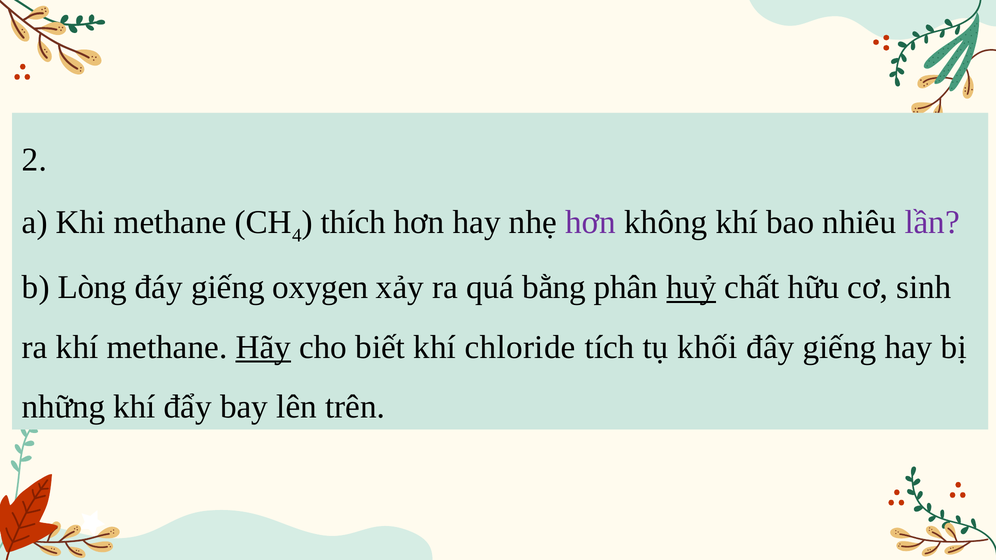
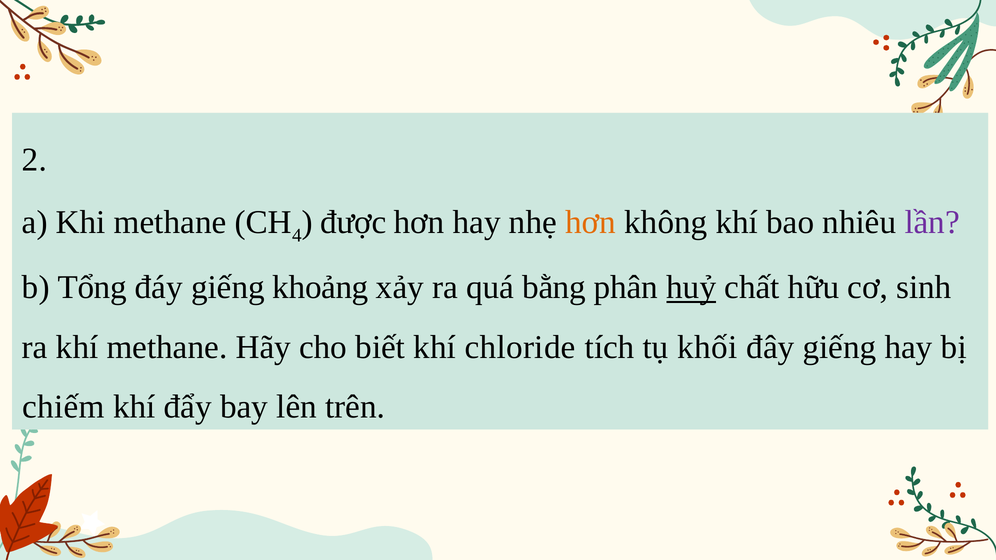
thích: thích -> được (353, 222)
hơn colour: purple -> orange (591, 222)
Lòng: Lòng -> Tổng (92, 288)
oxygen: oxygen -> khoảng (321, 288)
Hãy underline: present -> none (263, 347)
những: những -> chiếm (63, 407)
